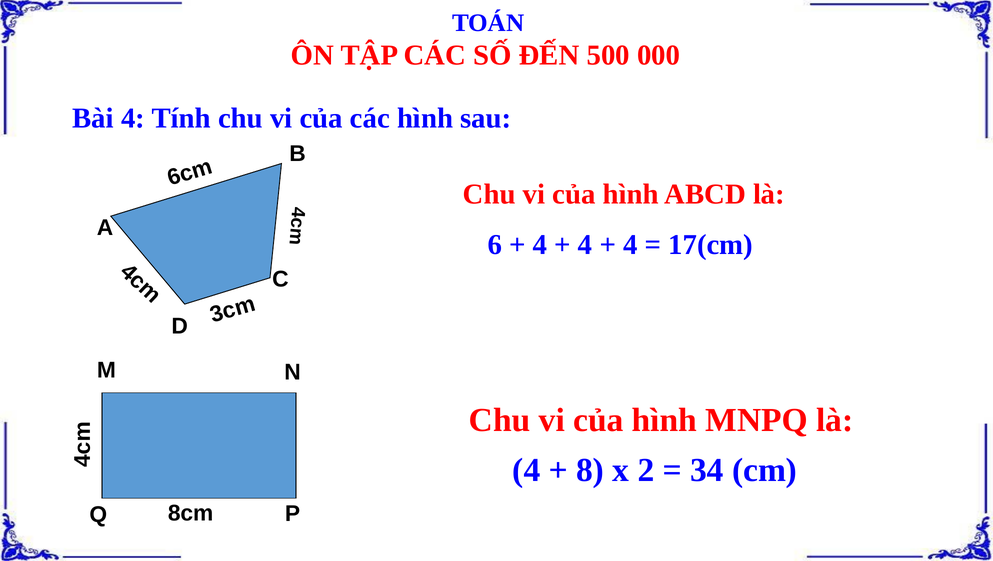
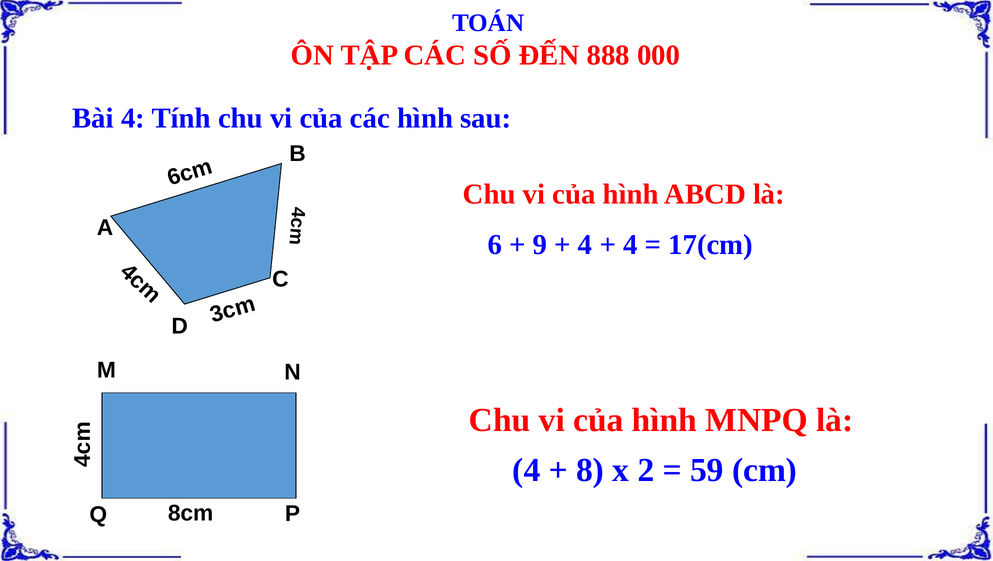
500: 500 -> 888 (608, 55)
4: 4 -> 9 (540, 245)
34: 34 -> 59 (707, 470)
